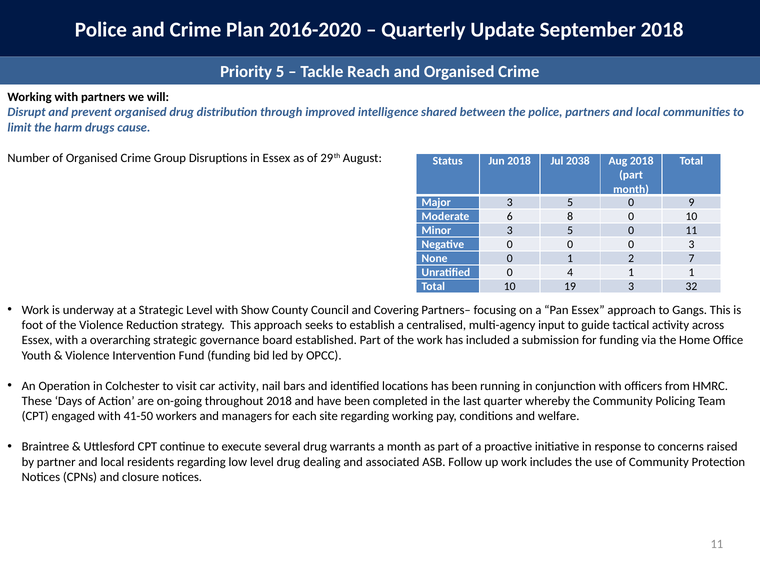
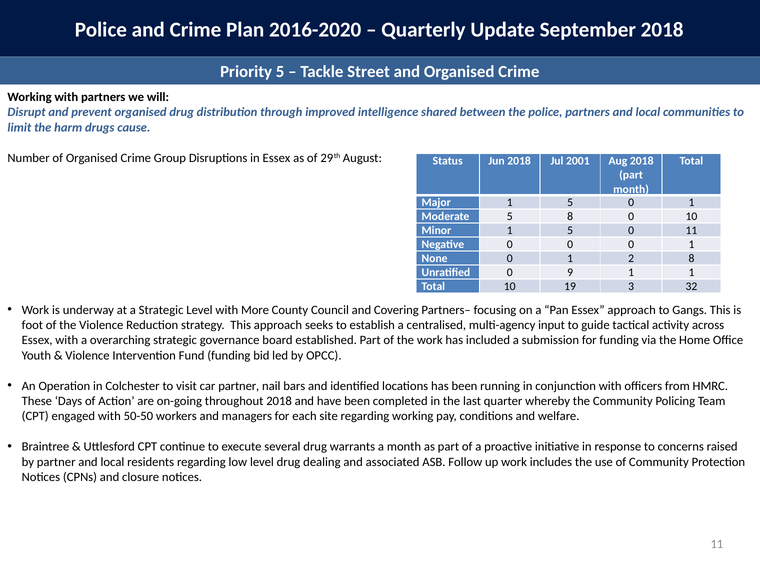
Reach: Reach -> Street (369, 72)
2038: 2038 -> 2001 (578, 161)
Major 3: 3 -> 1 (510, 203)
5 0 9: 9 -> 1 (692, 203)
Moderate 6: 6 -> 5 (510, 217)
Minor 3: 3 -> 1 (510, 230)
0 0 3: 3 -> 1 (692, 244)
2 7: 7 -> 8 (692, 258)
4: 4 -> 9 (570, 272)
Show: Show -> More (255, 310)
car activity: activity -> partner (239, 386)
41-50: 41-50 -> 50-50 (138, 416)
